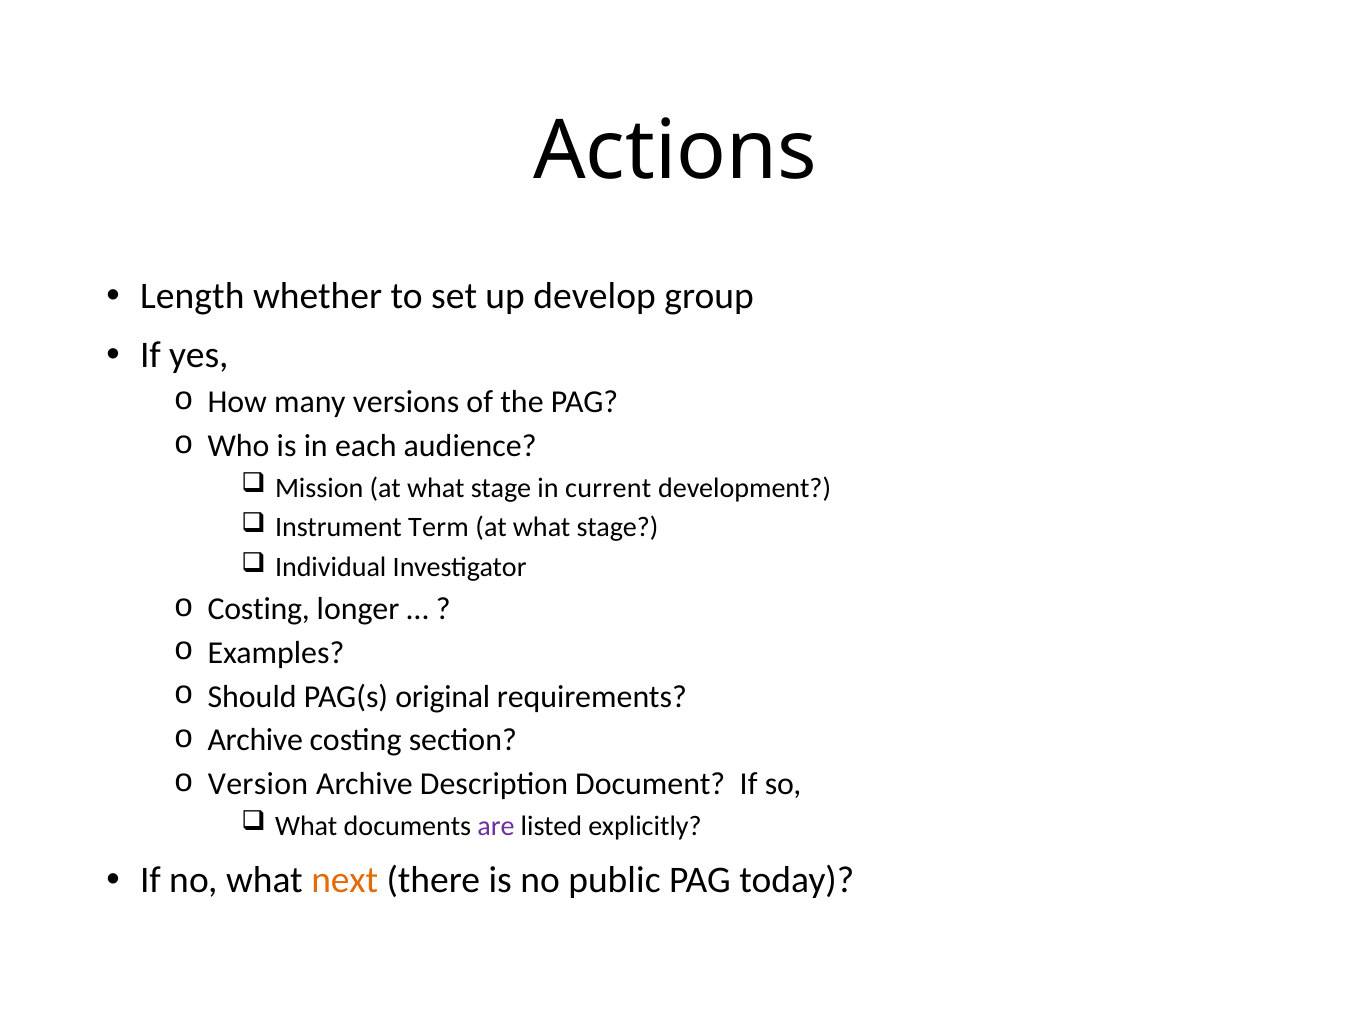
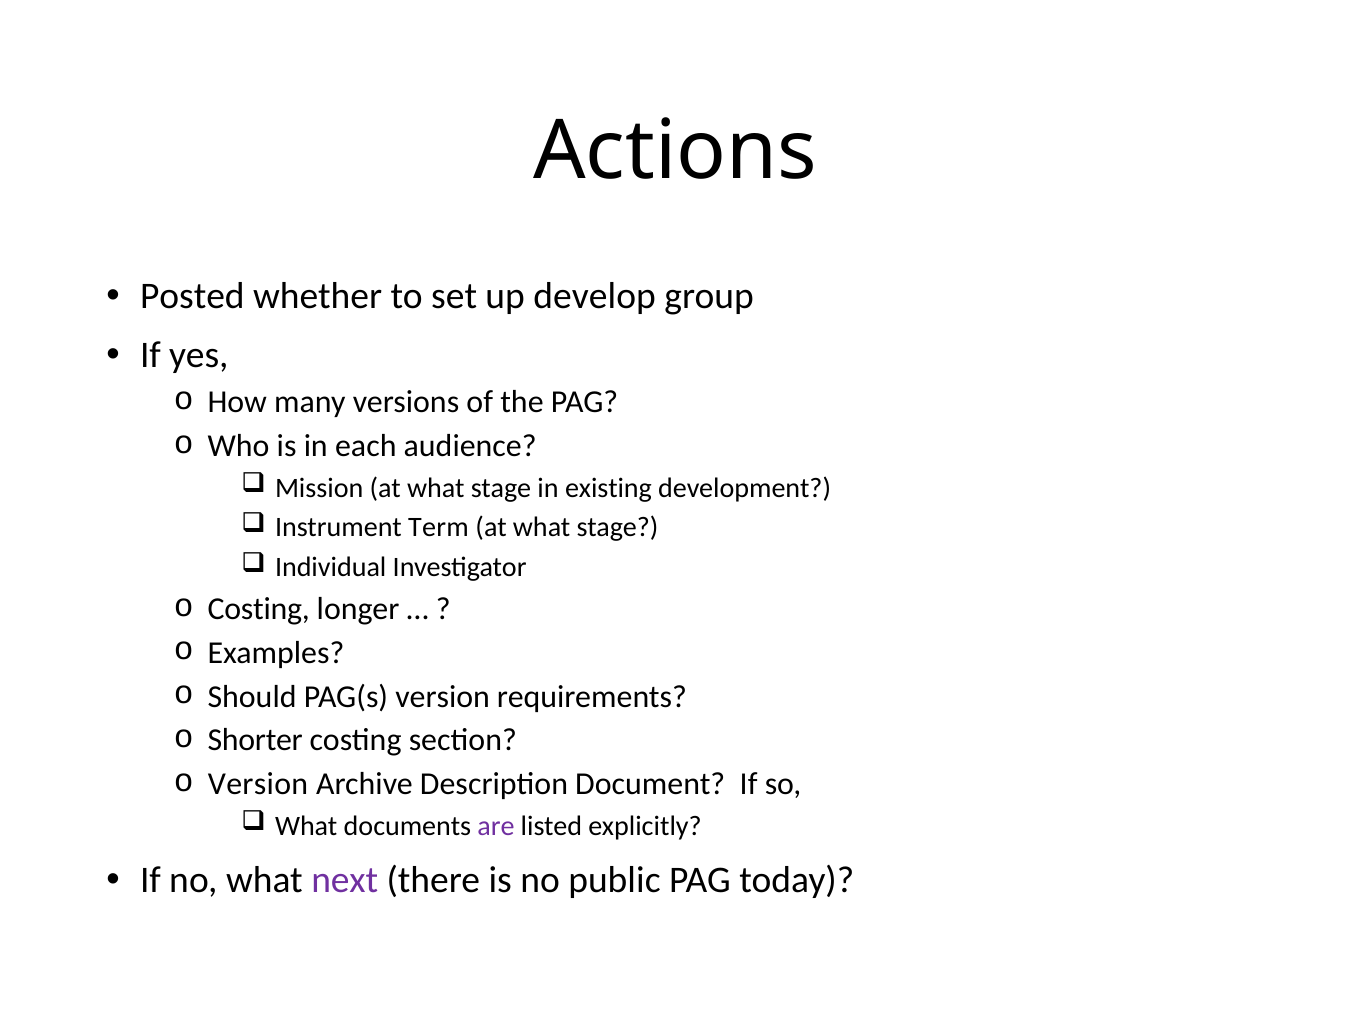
Length: Length -> Posted (192, 296)
current: current -> existing (608, 488)
PAG(s original: original -> version (443, 697)
Archive: Archive -> Shorter (255, 741)
next colour: orange -> purple (345, 880)
